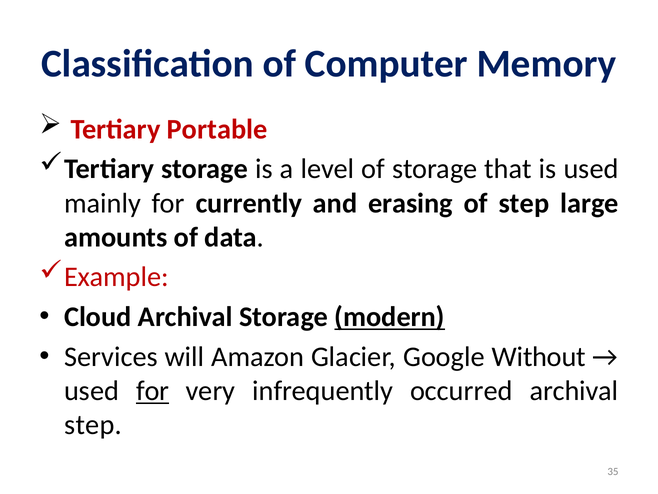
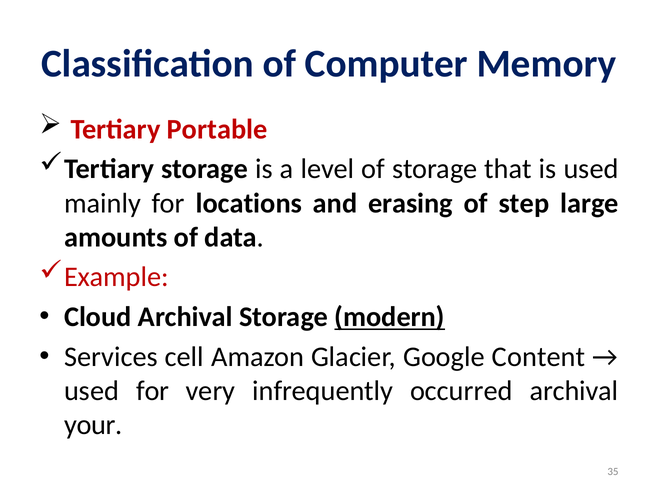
currently: currently -> locations (249, 203)
will: will -> cell (184, 357)
Without: Without -> Content (539, 357)
for underline: present -> none (153, 391)
step: step -> your (93, 425)
